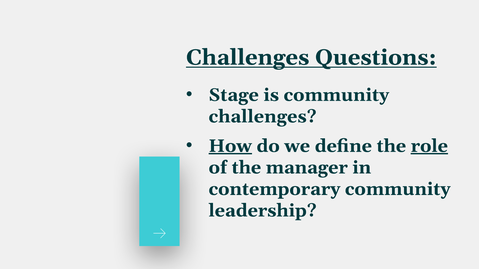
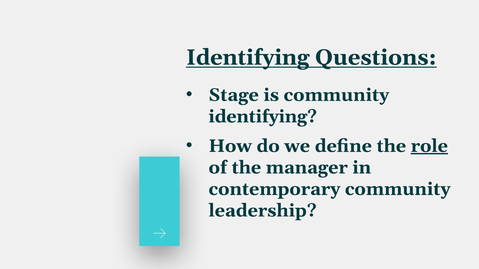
Challenges: Challenges -> Identifying (248, 58)
challenges: challenges -> identifying (263, 117)
How underline: present -> none (230, 146)
